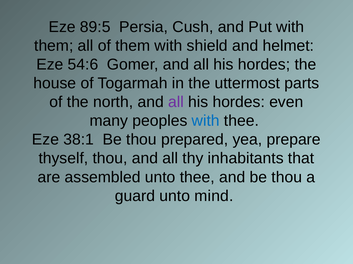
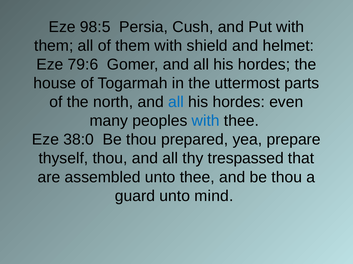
89:5: 89:5 -> 98:5 (95, 27)
54:6: 54:6 -> 79:6 (83, 65)
all colour: purple -> blue (176, 102)
38:1: 38:1 -> 38:0 (79, 140)
inhabitants: inhabitants -> trespassed (246, 159)
